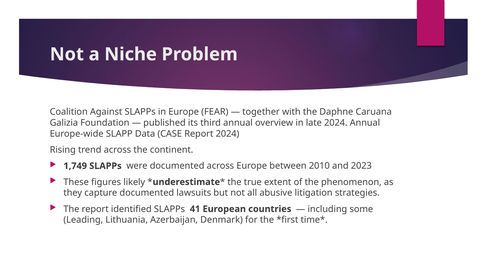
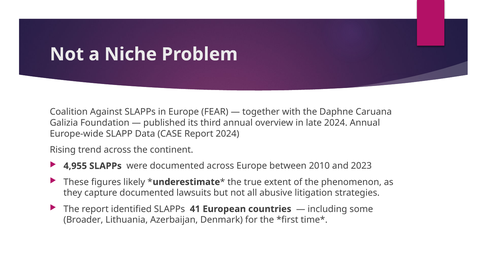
1,749: 1,749 -> 4,955 (75, 166)
Leading: Leading -> Broader (83, 220)
